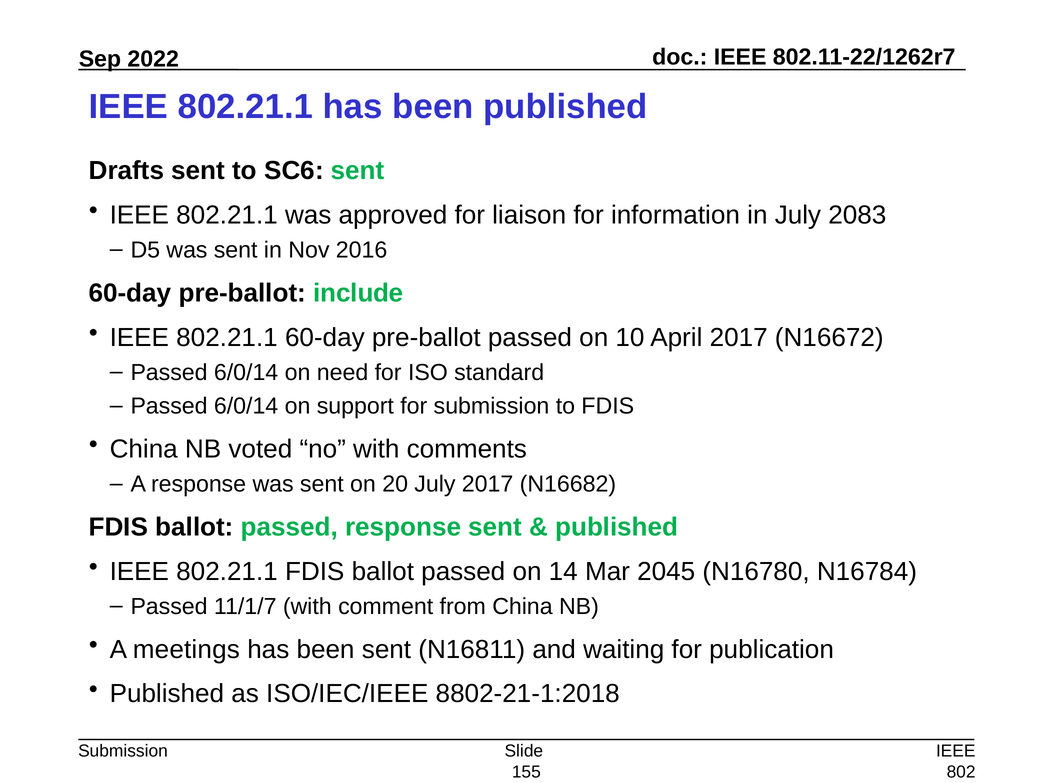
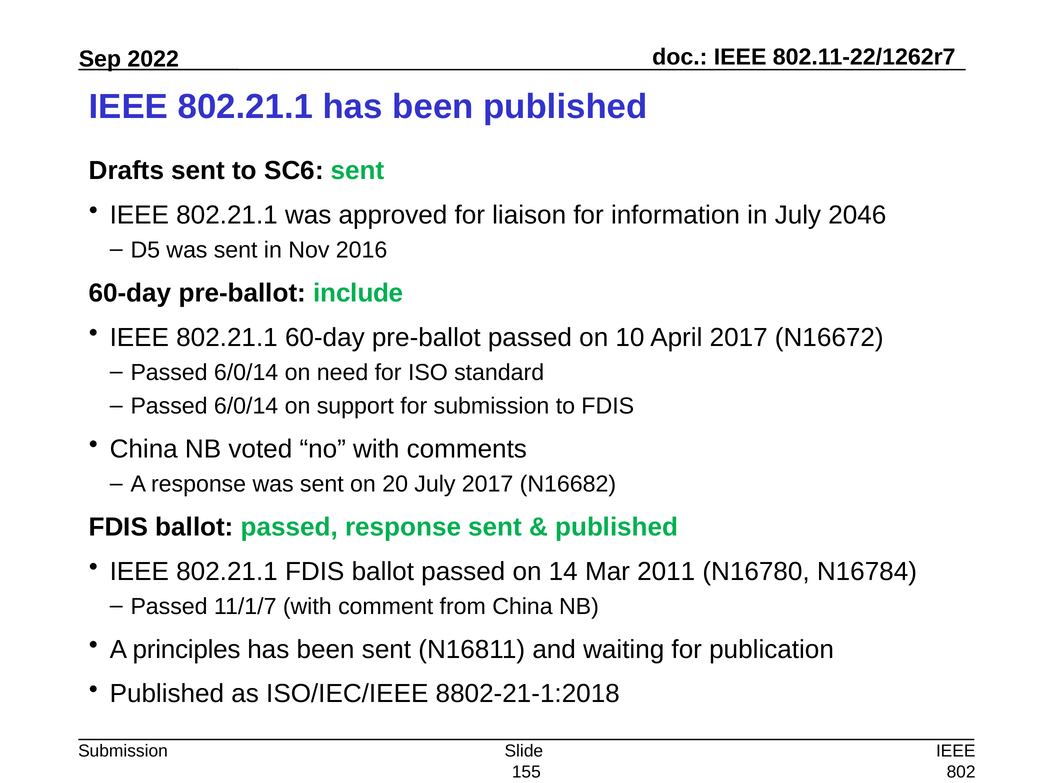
2083: 2083 -> 2046 (857, 215)
2045: 2045 -> 2011 (666, 571)
meetings: meetings -> principles (187, 649)
